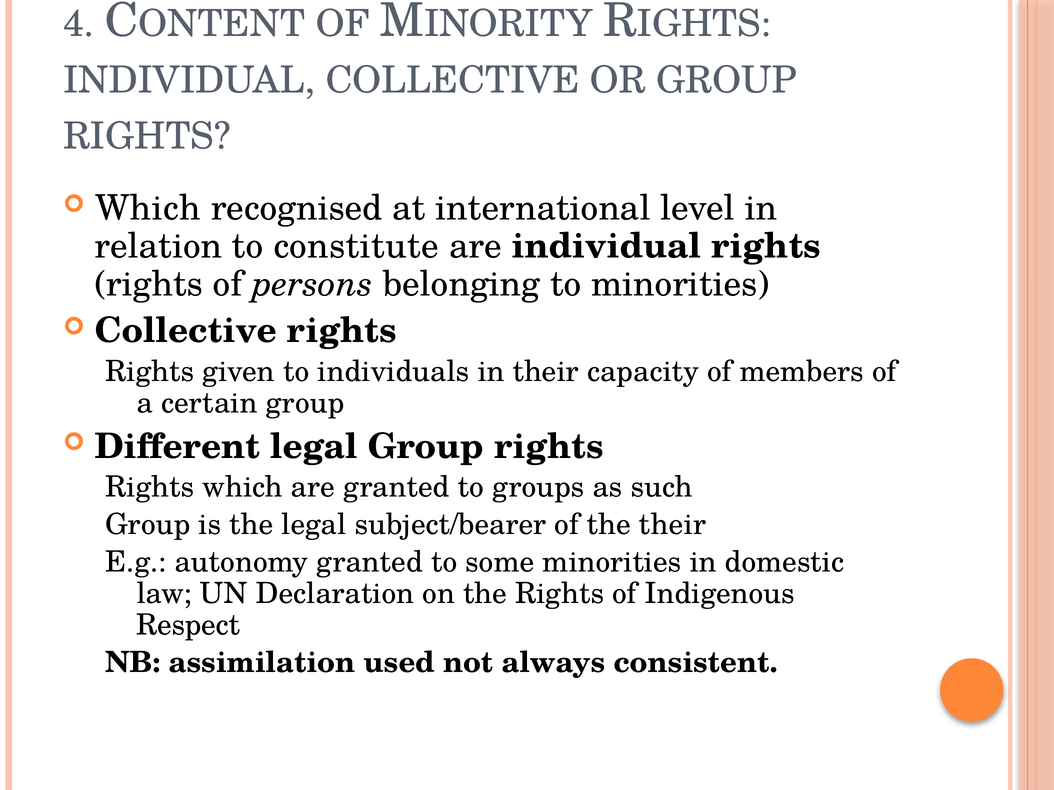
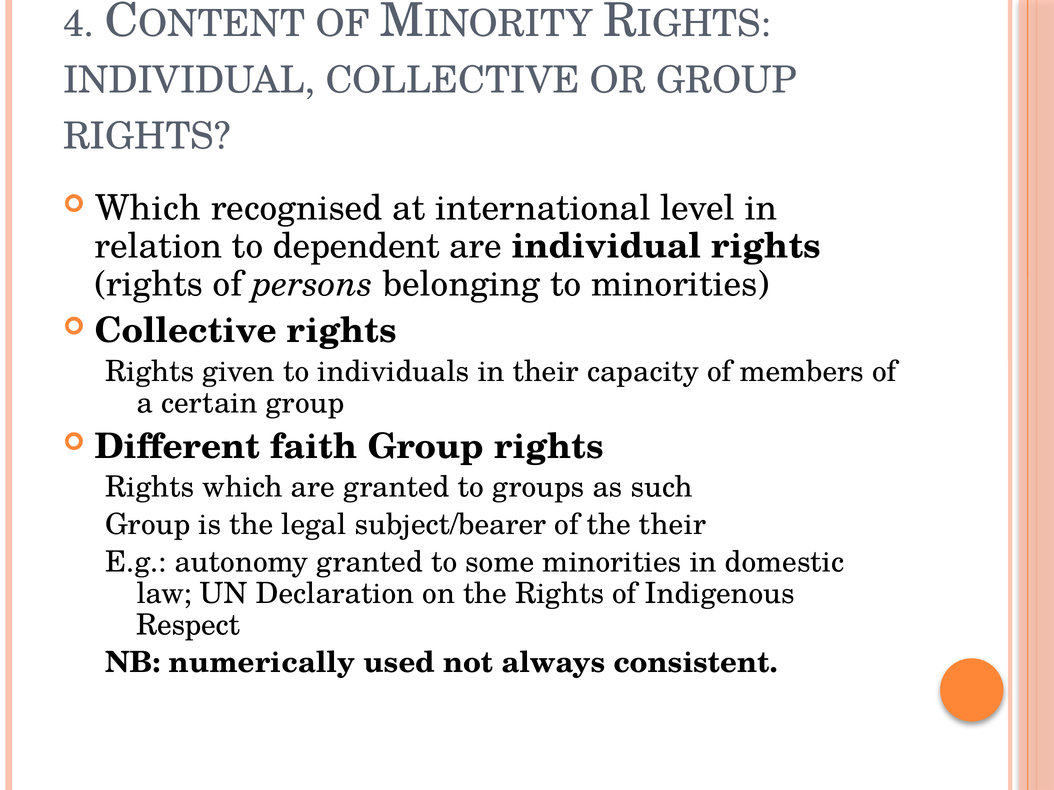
constitute: constitute -> dependent (357, 246)
Different legal: legal -> faith (314, 447)
assimilation: assimilation -> numerically (262, 663)
